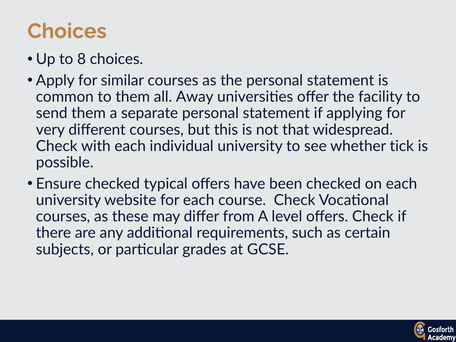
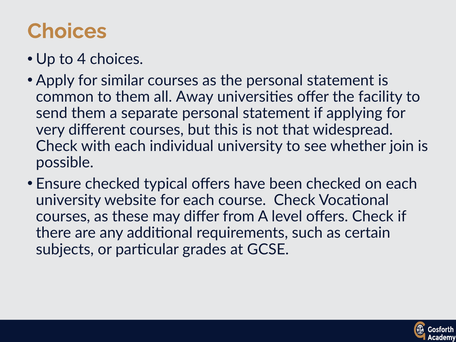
8: 8 -> 4 (82, 59)
tick: tick -> join (402, 146)
